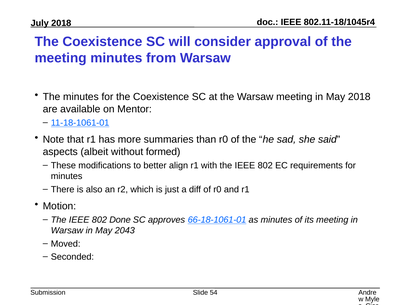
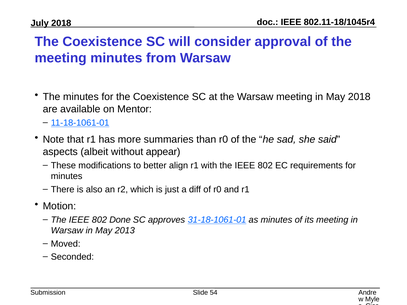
formed: formed -> appear (163, 152)
66-18-1061-01: 66-18-1061-01 -> 31-18-1061-01 (217, 220)
2043: 2043 -> 2013 (125, 231)
